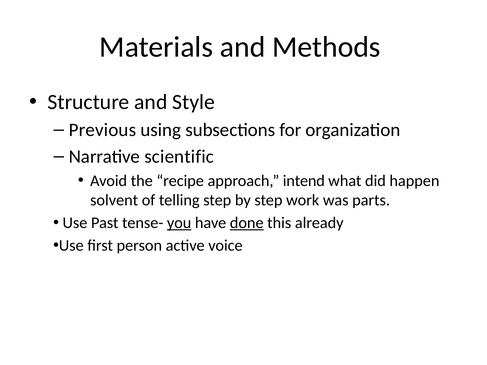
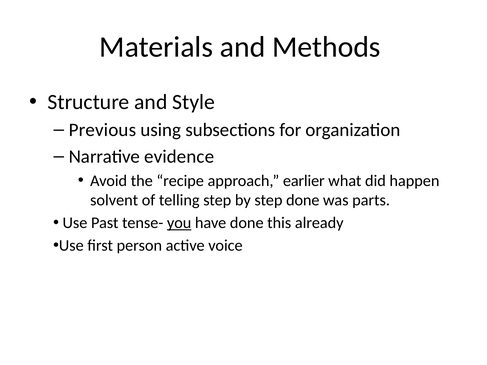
scientific: scientific -> evidence (179, 157)
intend: intend -> earlier (304, 181)
step work: work -> done (303, 200)
done underline: present -> none (247, 223)
